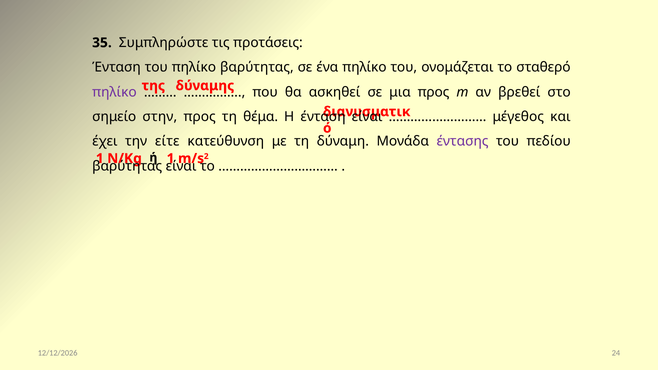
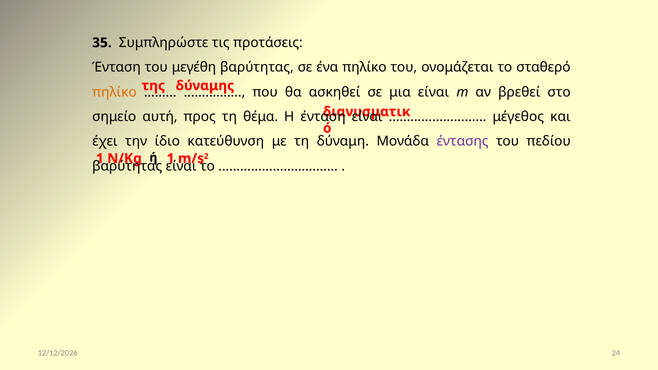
του πηλίκο: πηλίκο -> μεγέθη (194, 67)
πηλίκο colour: purple -> orange (114, 92)
μια προς: προς -> είναι (433, 92)
στην: στην -> αυτή (160, 117)
είτε: είτε -> ίδιο (167, 141)
